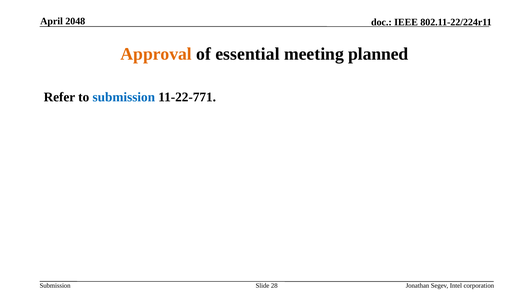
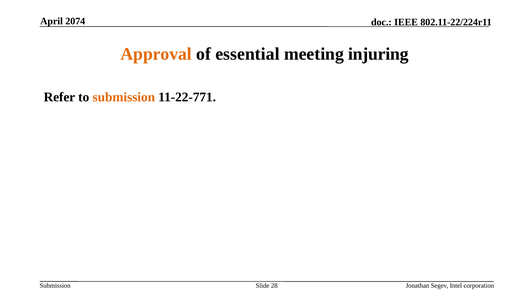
2048: 2048 -> 2074 (75, 21)
planned: planned -> injuring (378, 54)
submission colour: blue -> orange (124, 97)
